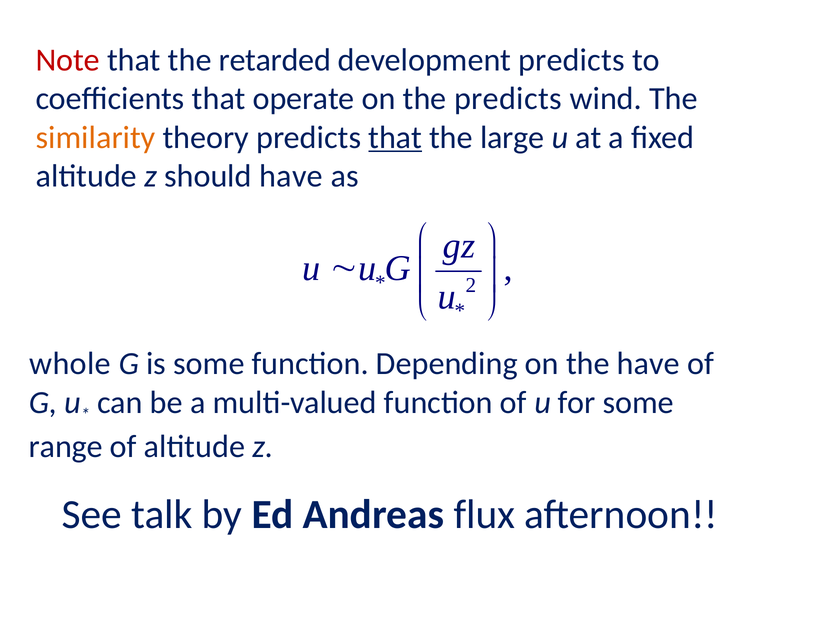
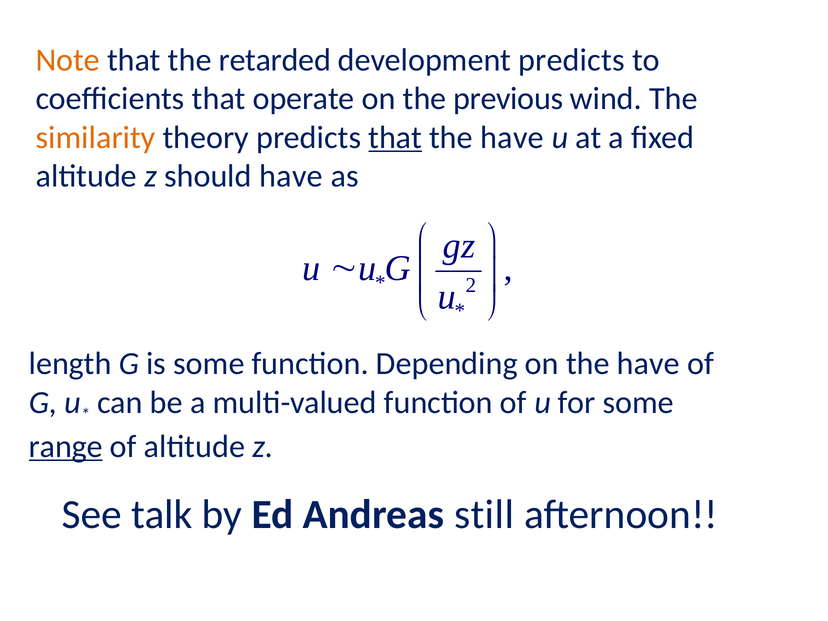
Note colour: red -> orange (68, 60)
the predicts: predicts -> previous (508, 99)
large: large -> have (512, 137)
whole: whole -> length (70, 364)
range underline: none -> present (66, 446)
flux: flux -> still (484, 515)
